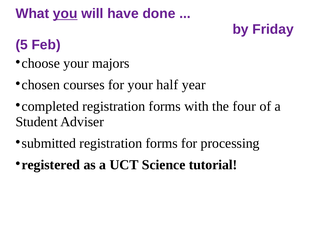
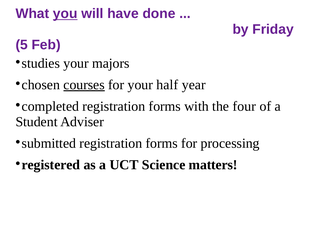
choose: choose -> studies (41, 63)
courses underline: none -> present (84, 85)
tutorial: tutorial -> matters (213, 165)
